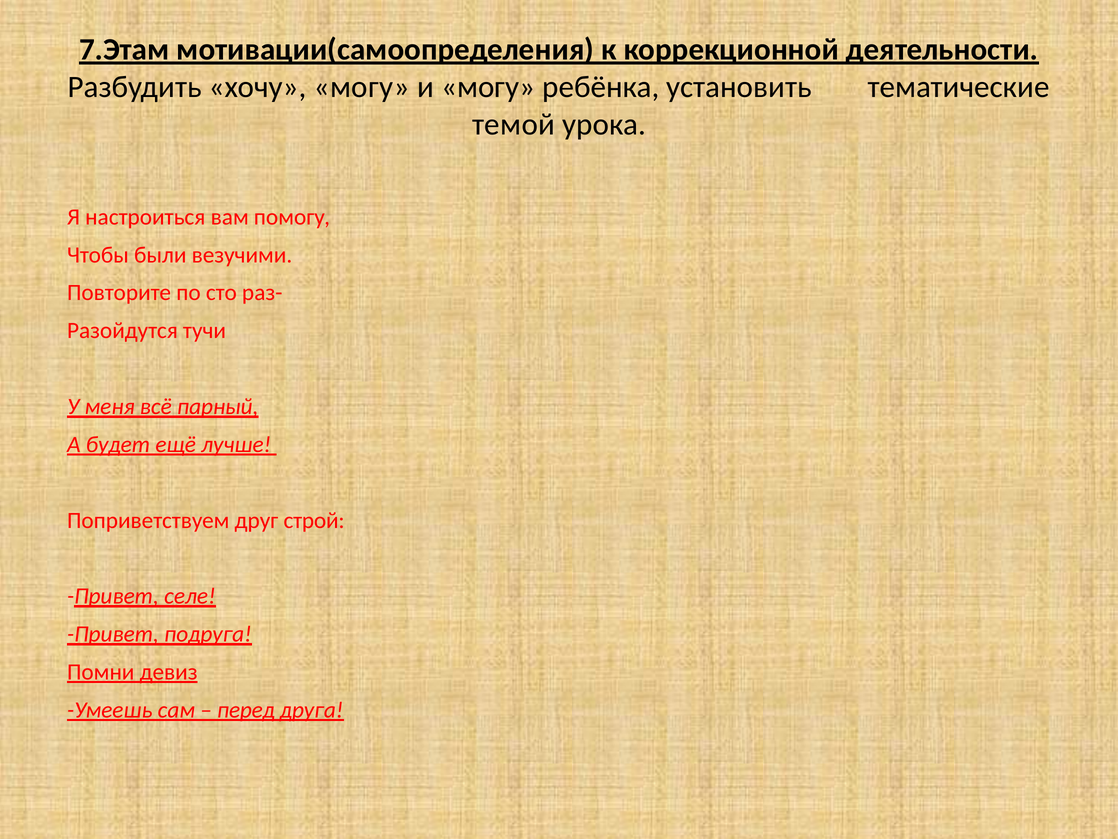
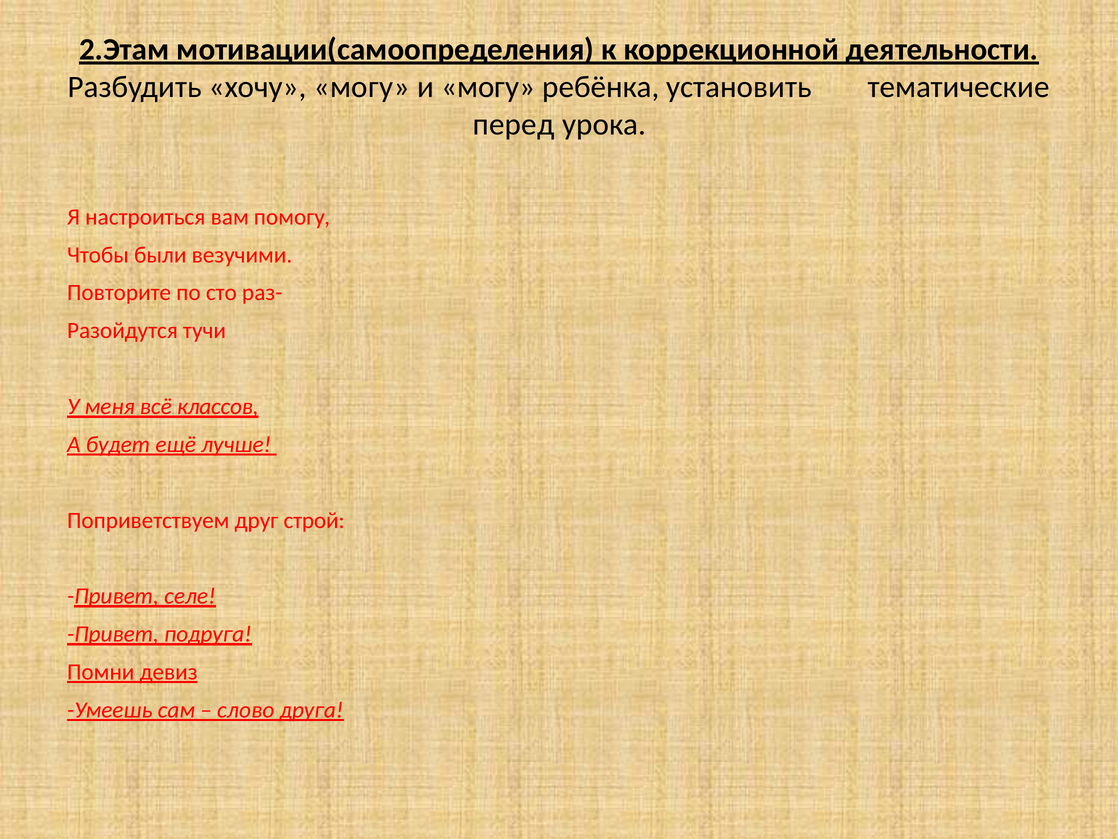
7.Этам: 7.Этам -> 2.Этам (124, 50)
темой: темой -> перед (514, 124)
парный: парный -> классов (218, 406)
перед: перед -> слово (246, 710)
